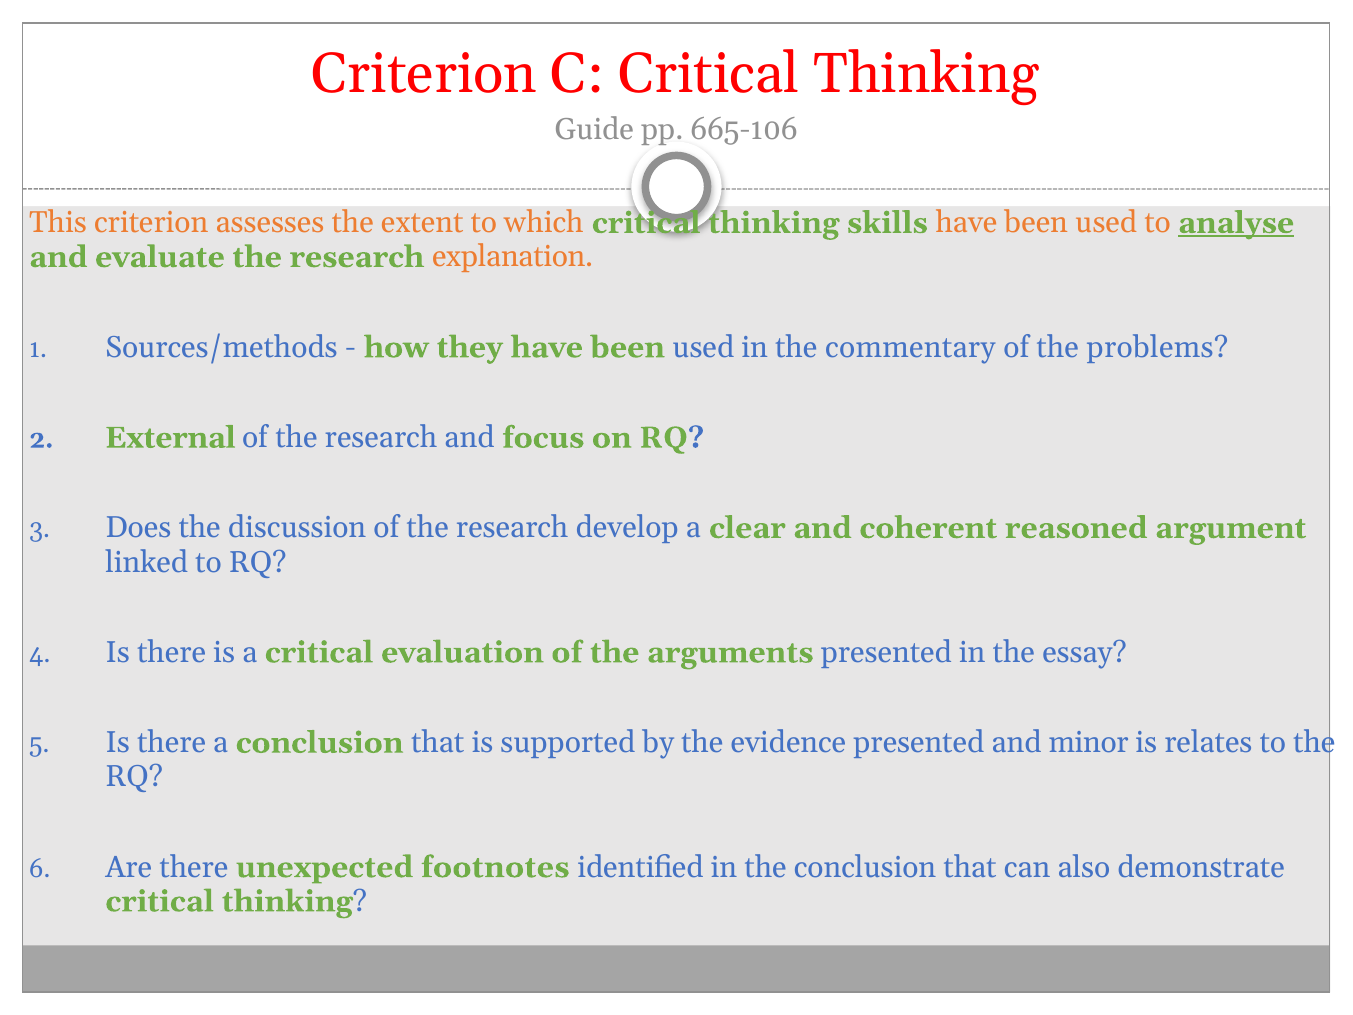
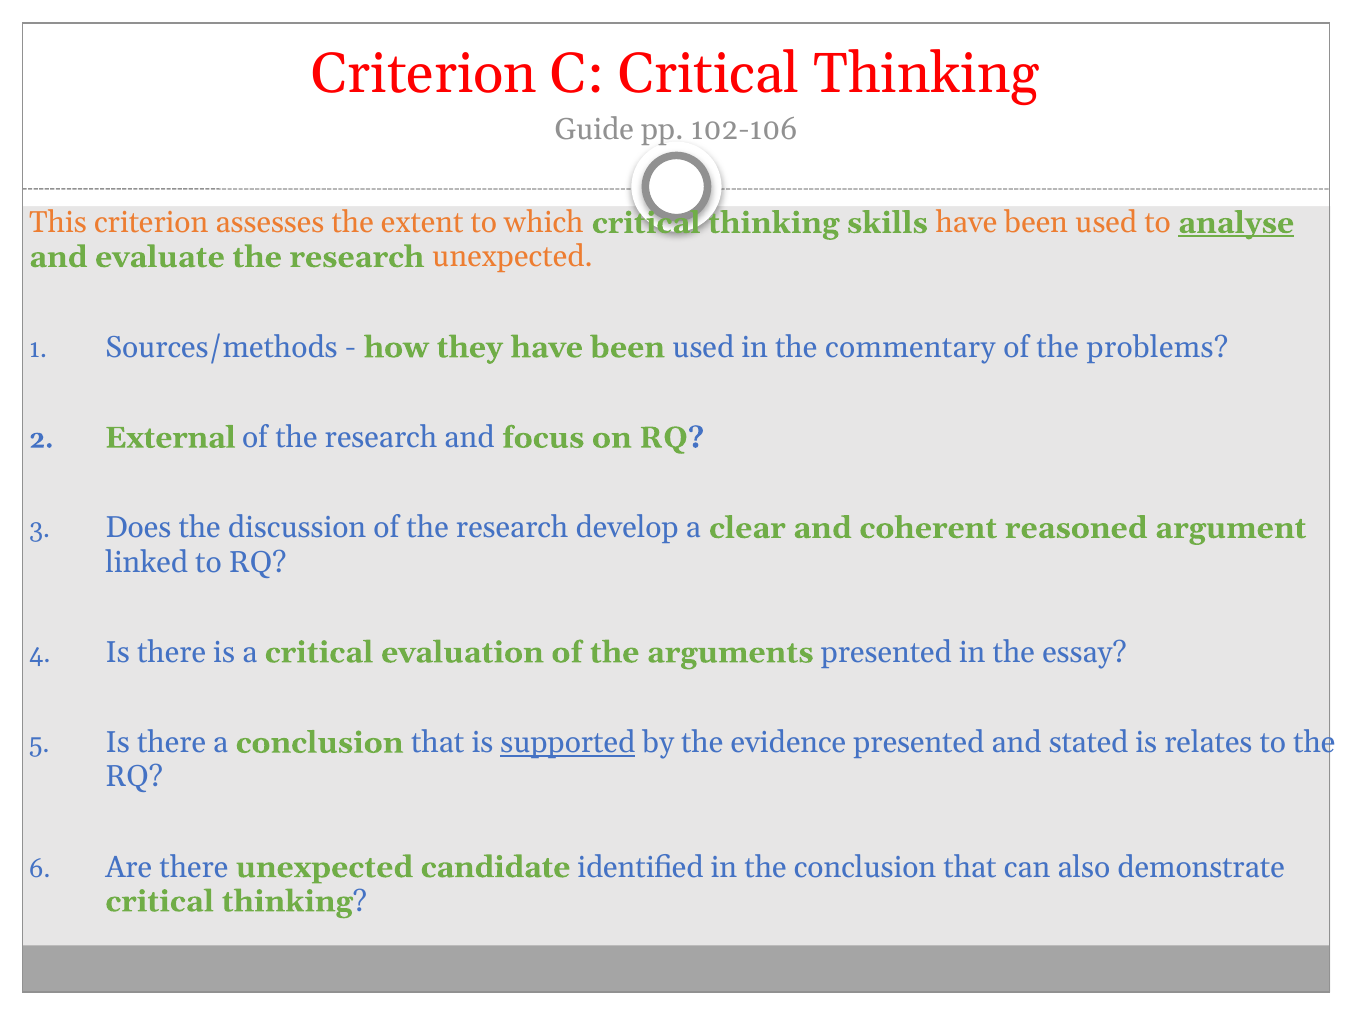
665-106: 665-106 -> 102-106 (744, 130)
research explanation: explanation -> unexpected (512, 257)
supported underline: none -> present (568, 743)
minor: minor -> stated (1089, 743)
footnotes: footnotes -> candidate (496, 867)
